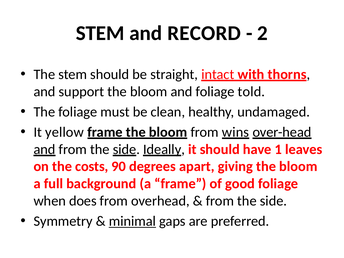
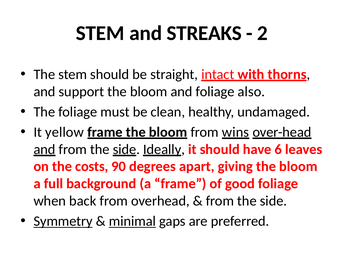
RECORD: RECORD -> STREAKS (204, 33)
told: told -> also (251, 92)
1: 1 -> 6 (278, 149)
does: does -> back (83, 201)
Symmetry underline: none -> present (63, 221)
